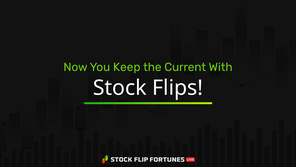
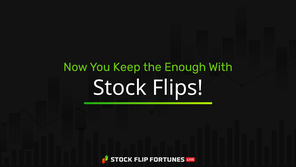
Current: Current -> Enough (185, 67)
